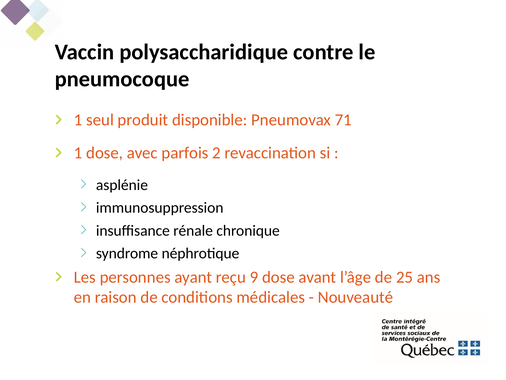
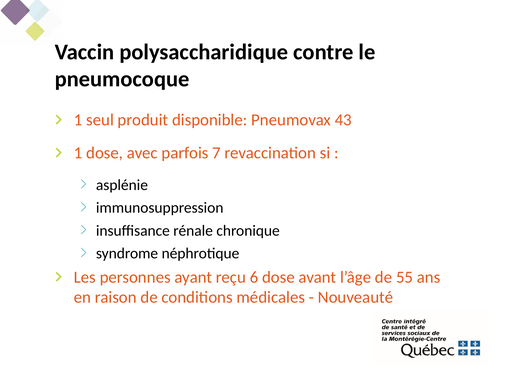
71: 71 -> 43 (343, 120)
2: 2 -> 7 (217, 153)
9: 9 -> 6 (254, 277)
25: 25 -> 55 (405, 277)
